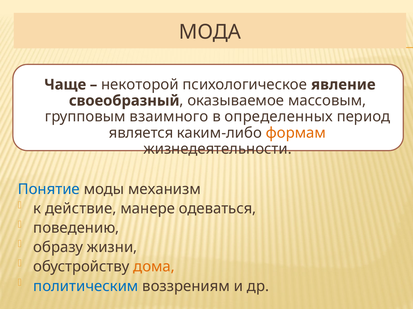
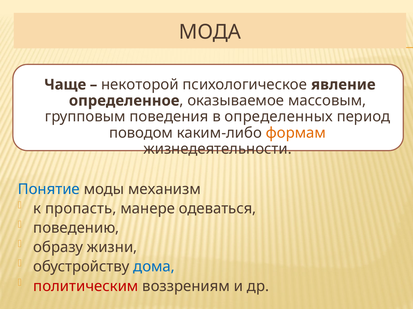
своеобразный: своеобразный -> определенное (124, 101)
взаимного: взаимного -> поведения (169, 117)
является: является -> поводом (141, 133)
действие: действие -> пропасть (81, 209)
дома colour: orange -> blue (154, 267)
политическим colour: blue -> red (86, 287)
